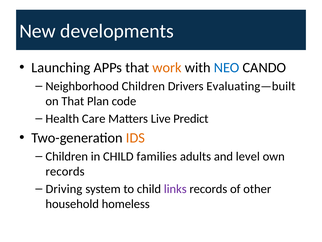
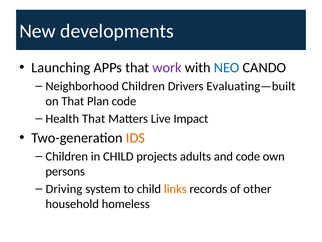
work colour: orange -> purple (167, 68)
Health Care: Care -> That (94, 119)
Predict: Predict -> Impact (191, 119)
families: families -> projects (157, 156)
and level: level -> code (248, 156)
records: records -> persons (65, 171)
links colour: purple -> orange (175, 189)
